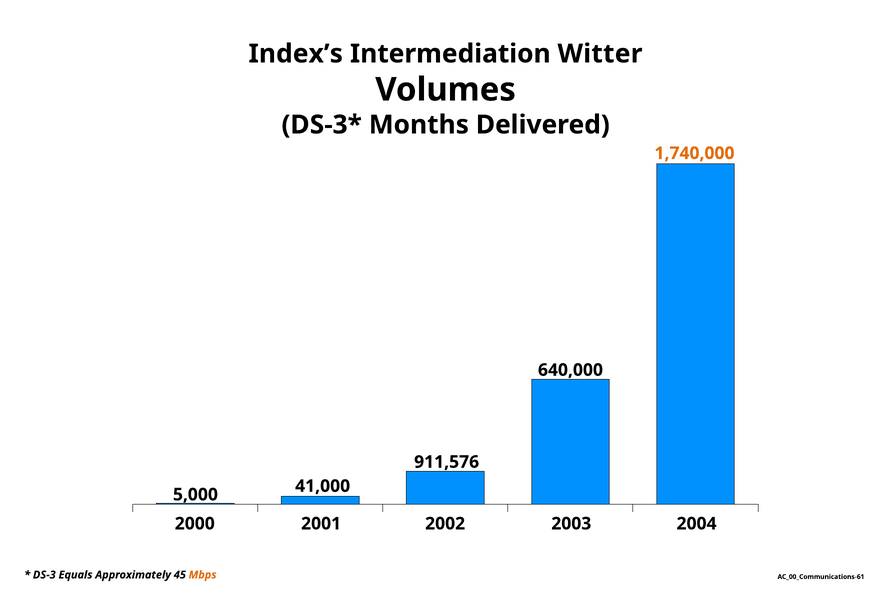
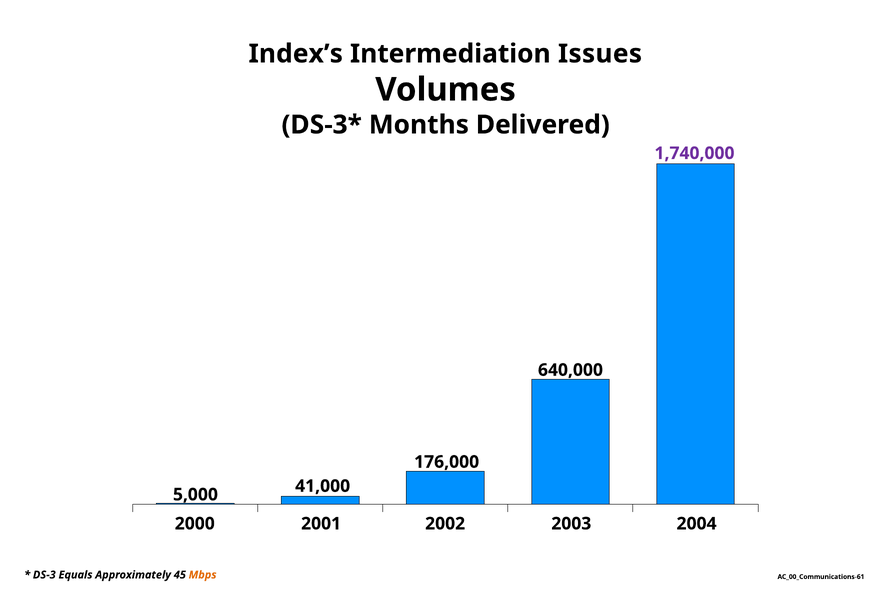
Witter: Witter -> Issues (600, 54)
1,740,000 colour: orange -> purple (694, 153)
911,576: 911,576 -> 176,000 (447, 462)
